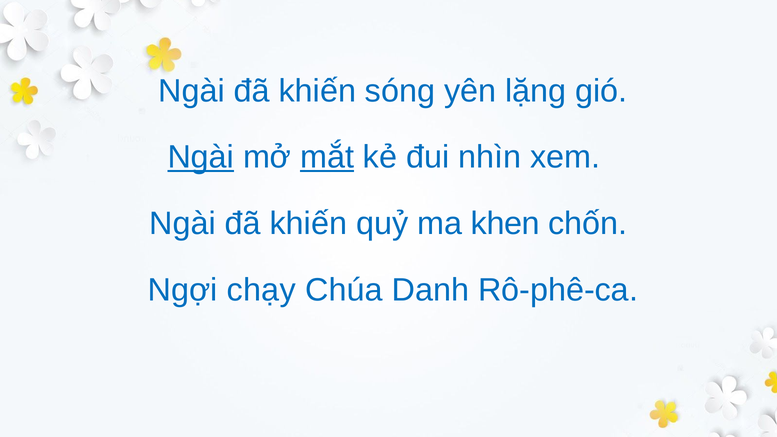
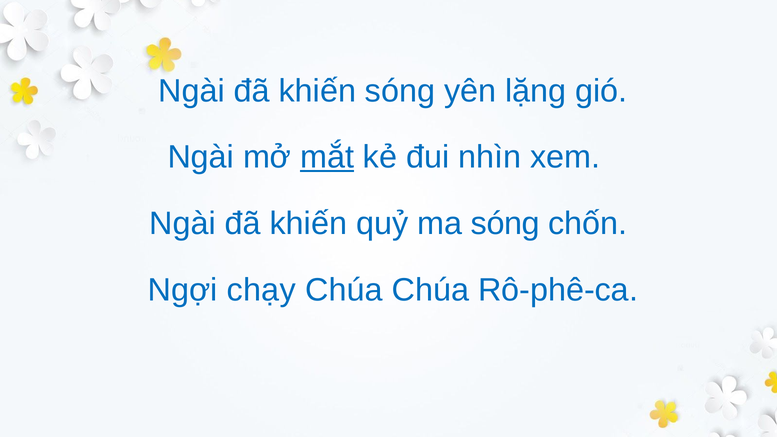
Ngài underline: present -> none (201, 157)
ma khen: khen -> sóng (505, 224)
Chúa Danh: Danh -> Chúa (430, 290)
